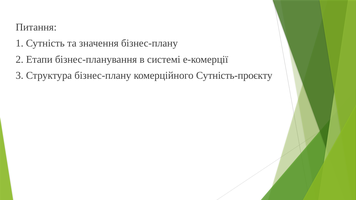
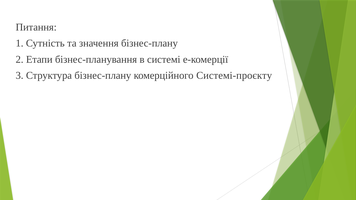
Сутність-проєкту: Сутність-проєкту -> Системі-проєкту (234, 76)
